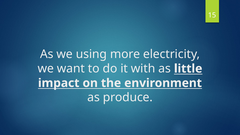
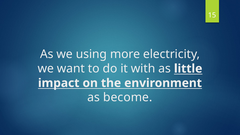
produce: produce -> become (128, 97)
